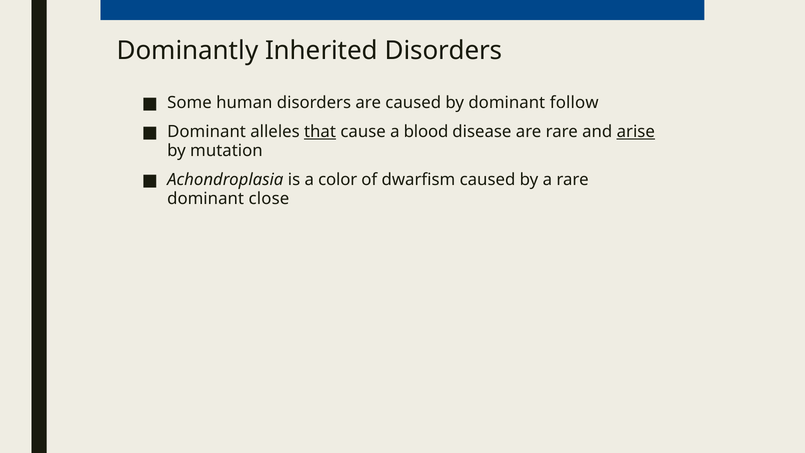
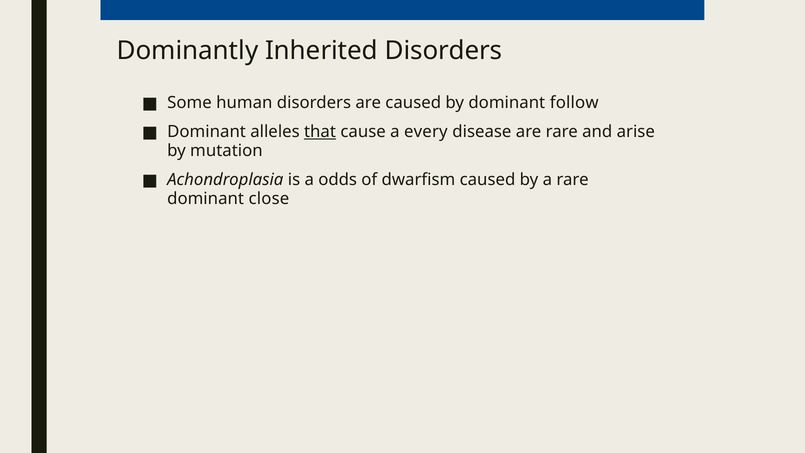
blood: blood -> every (426, 132)
arise underline: present -> none (636, 132)
color: color -> odds (338, 180)
